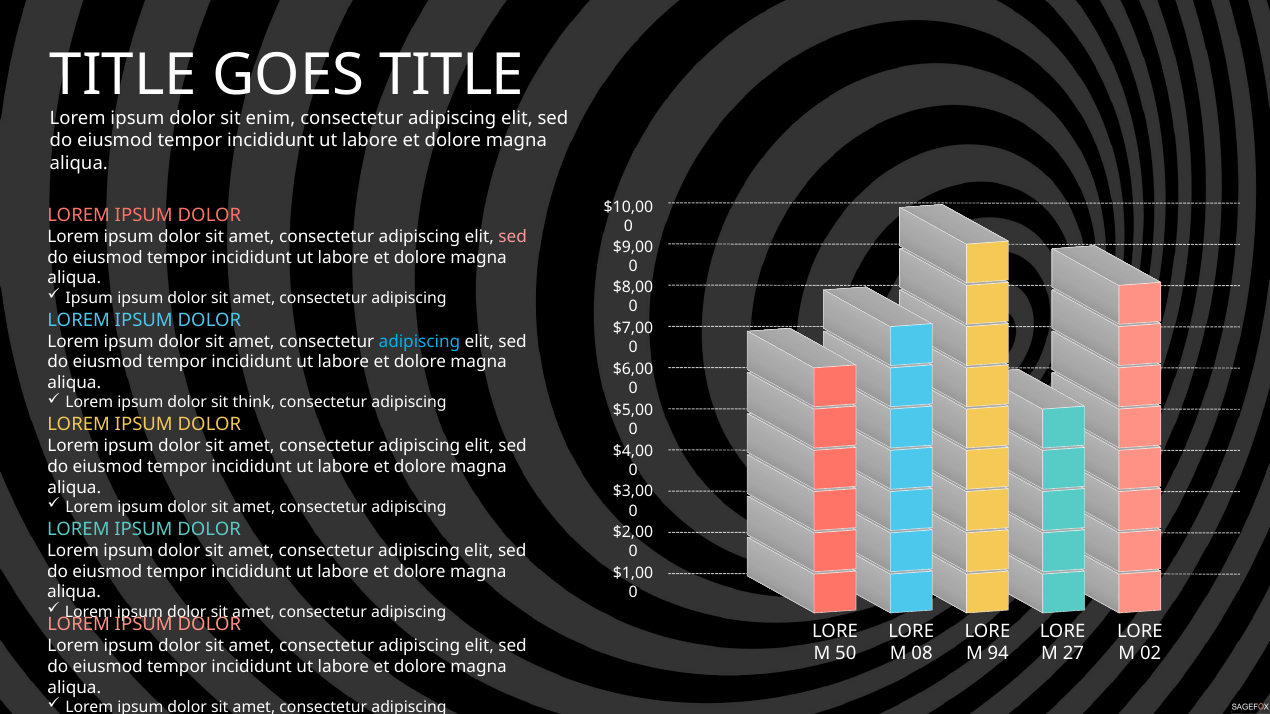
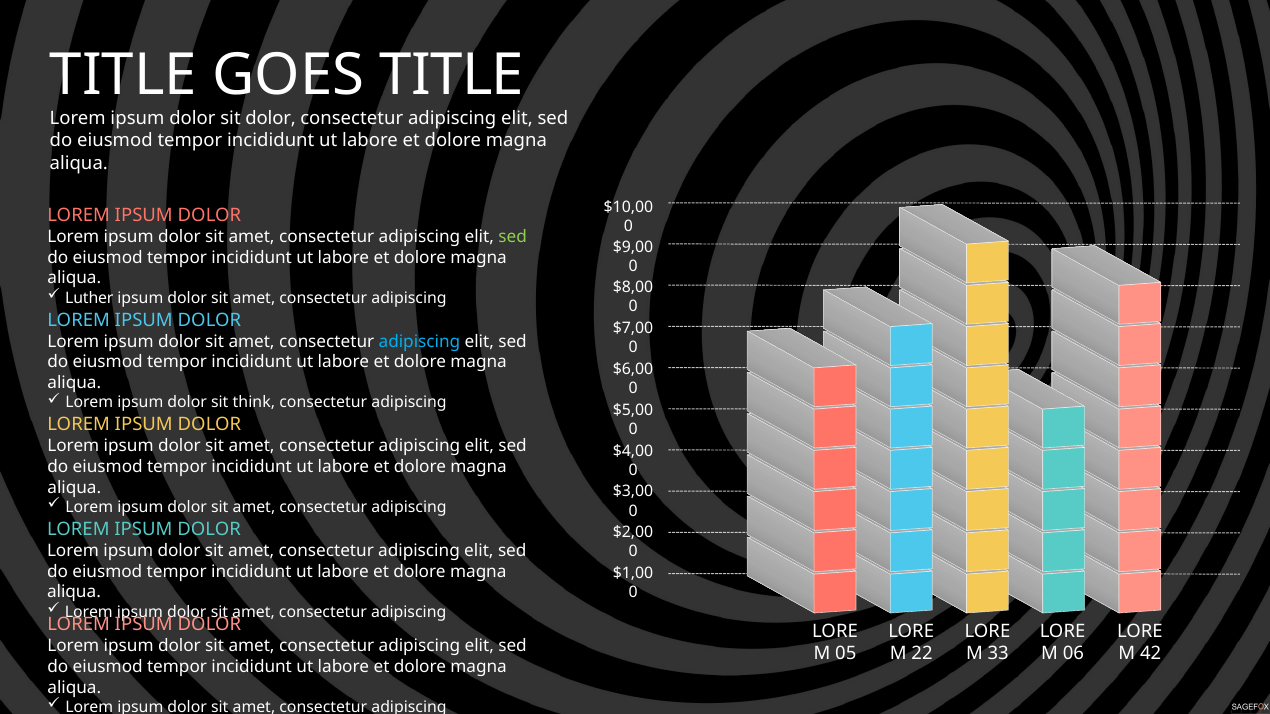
sit enim: enim -> dolor (271, 119)
sed colour: pink -> light green (513, 237)
Ipsum: Ipsum -> Luther (89, 298)
50: 50 -> 05 (846, 654)
08: 08 -> 22 (922, 654)
94: 94 -> 33 (998, 654)
27: 27 -> 06 (1073, 654)
02: 02 -> 42 (1151, 654)
